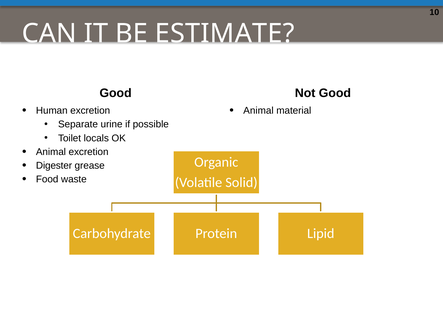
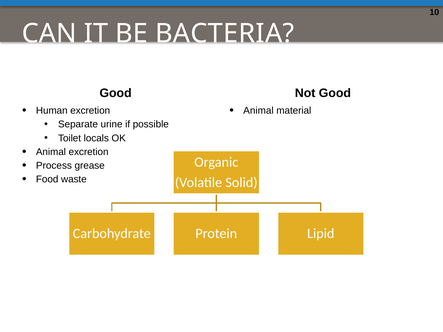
ESTIMATE: ESTIMATE -> BACTERIA (225, 34)
Digester: Digester -> Process (54, 166)
